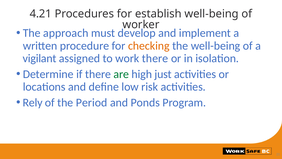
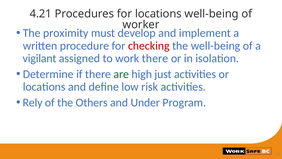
for establish: establish -> locations (158, 14)
approach: approach -> proximity (66, 33)
checking colour: orange -> red (149, 46)
Period: Period -> Others (92, 102)
Ponds: Ponds -> Under (145, 102)
